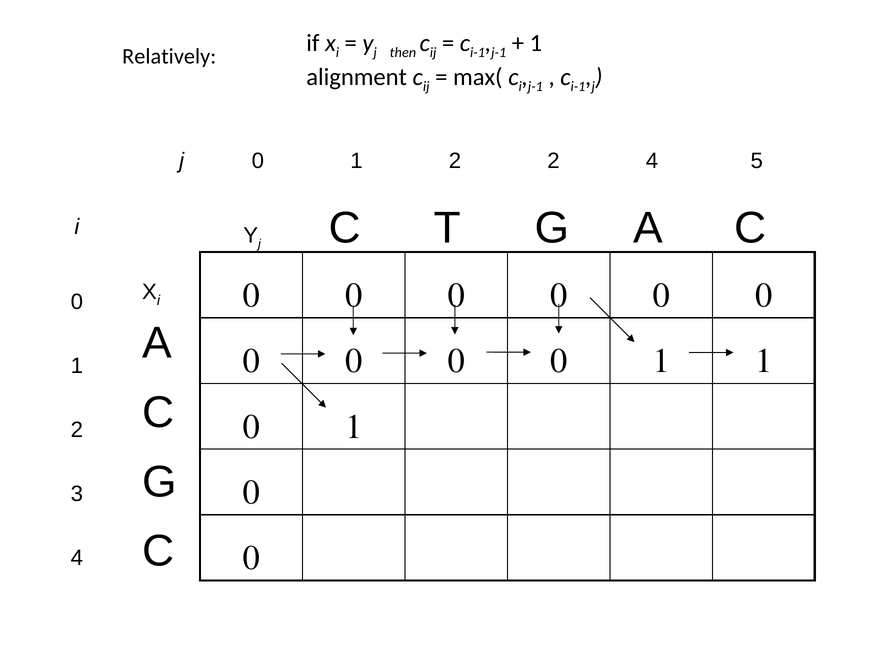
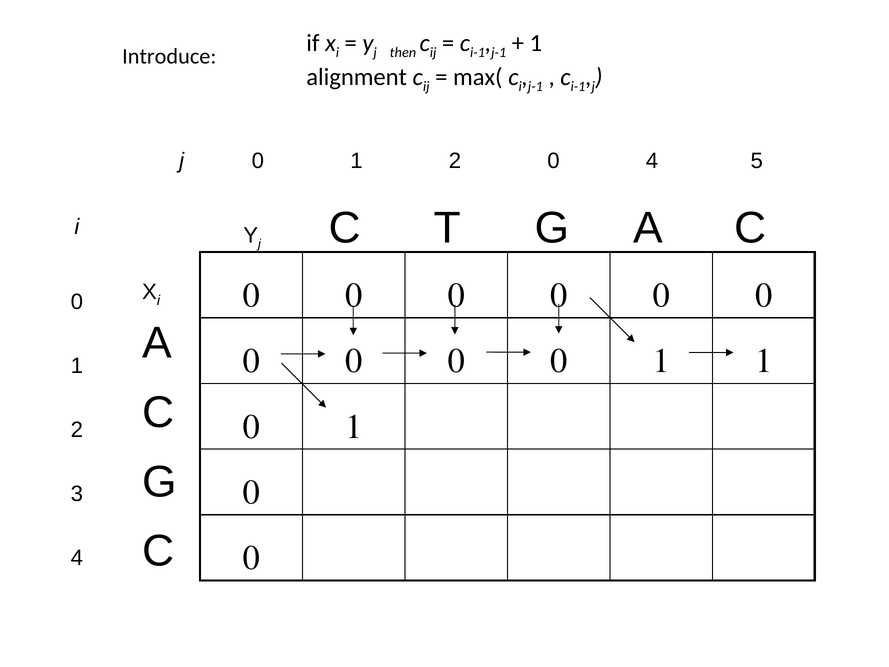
Relatively: Relatively -> Introduce (169, 56)
2 2: 2 -> 0 (554, 161)
